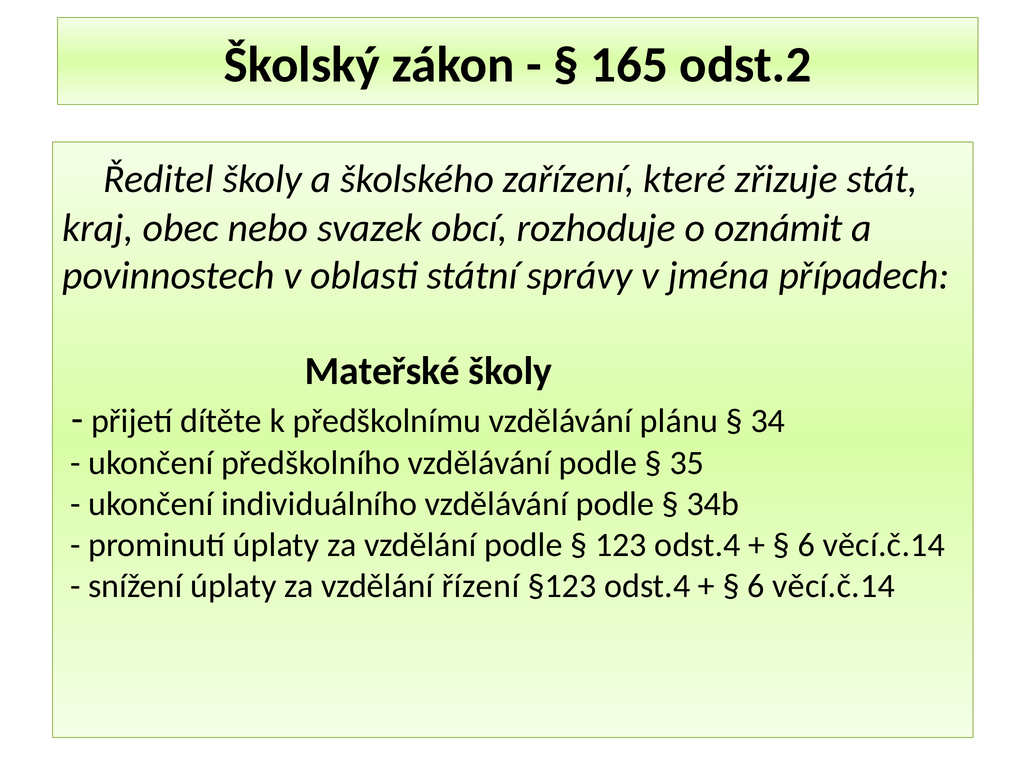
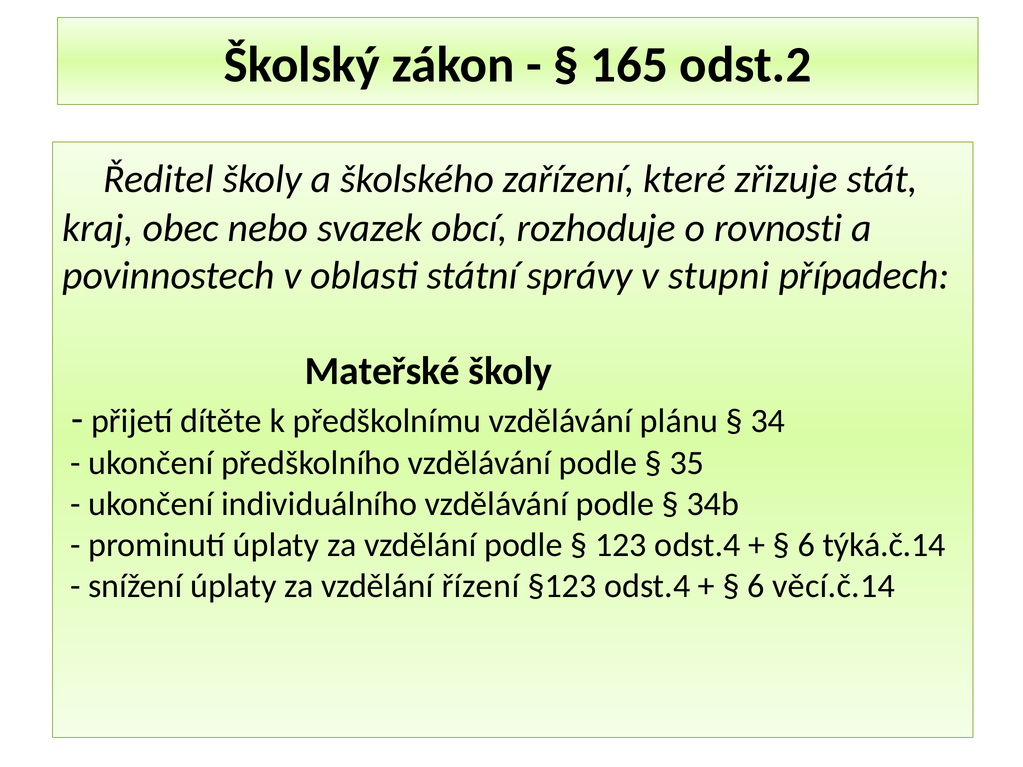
oznámit: oznámit -> rovnosti (778, 228)
jména: jména -> stupni (719, 276)
věcí.č.14: věcí.č.14 -> týká.č.14 (884, 545)
